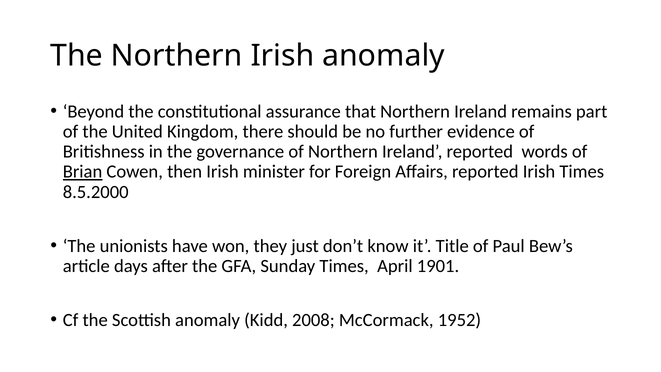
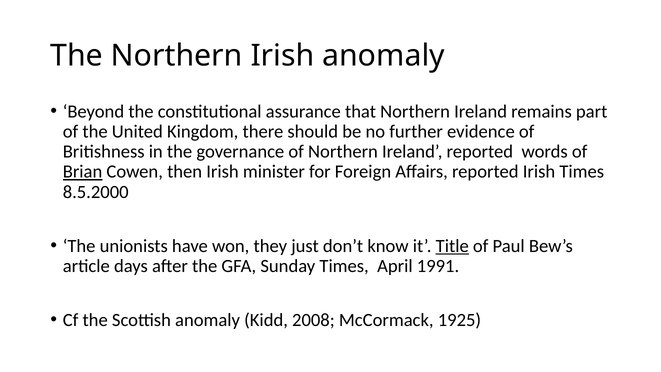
Title underline: none -> present (452, 246)
1901: 1901 -> 1991 (438, 266)
1952: 1952 -> 1925 (459, 320)
